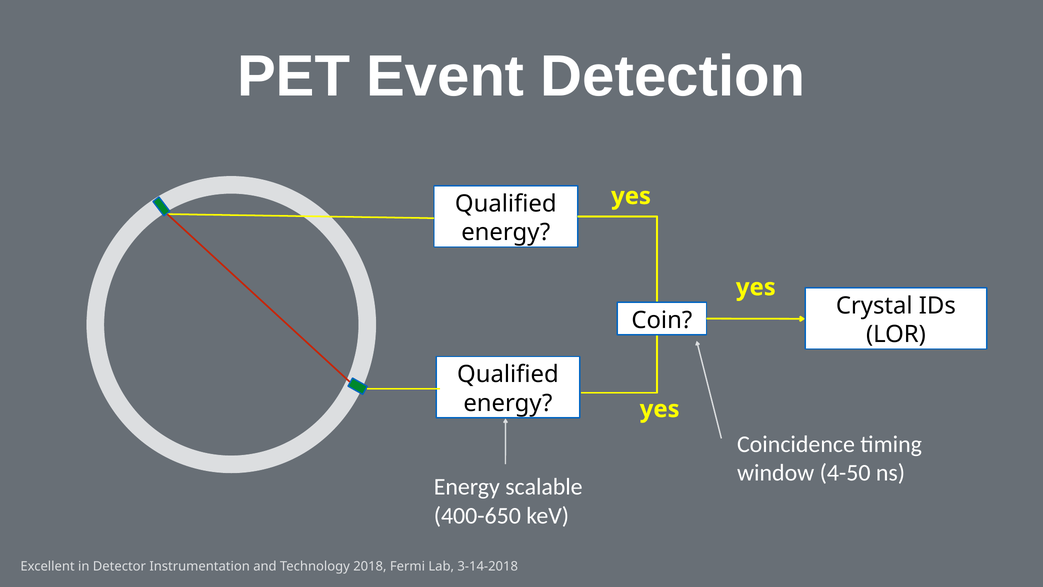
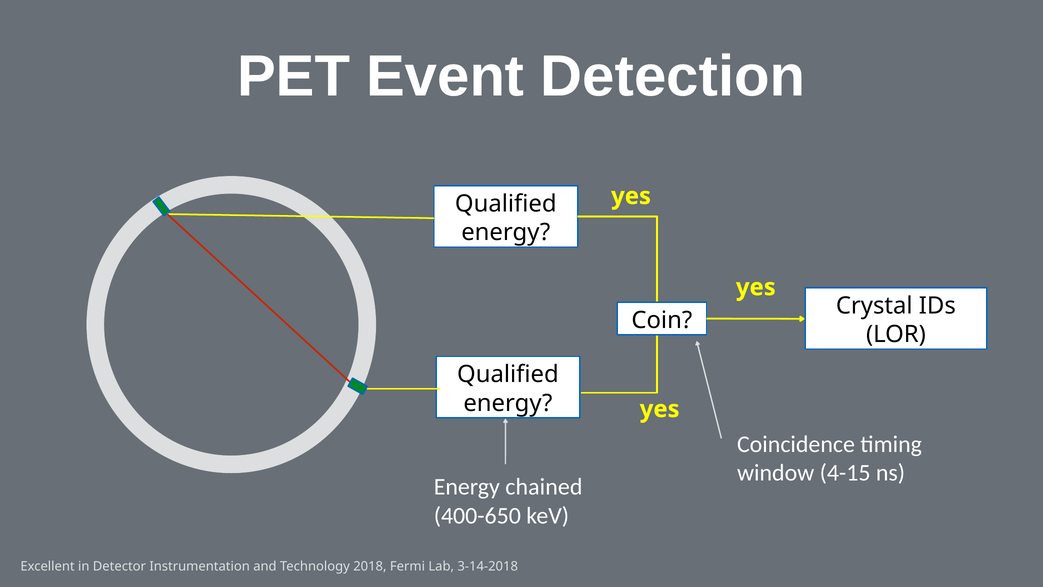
4-50: 4-50 -> 4-15 (845, 473)
scalable: scalable -> chained (544, 487)
